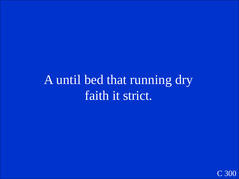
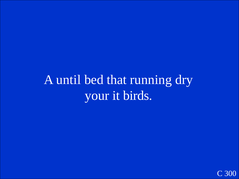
faith: faith -> your (97, 96)
strict: strict -> birds (138, 96)
